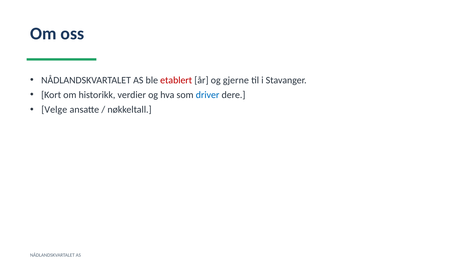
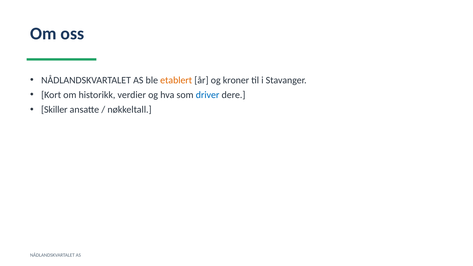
etablert colour: red -> orange (176, 80)
gjerne: gjerne -> kroner (236, 80)
Velge: Velge -> Skiller (54, 110)
